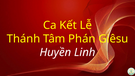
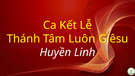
Phán: Phán -> Luôn (82, 39)
